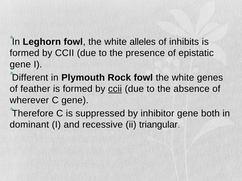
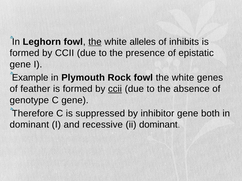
the underline: none -> present (95, 42)
Different: Different -> Example (30, 78)
wherever: wherever -> genotype (29, 100)
ii triangular: triangular -> dominant (158, 125)
